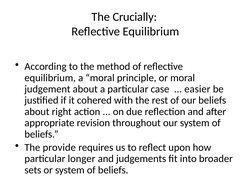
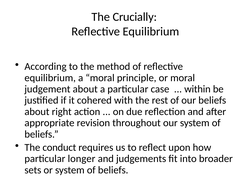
easier: easier -> within (197, 89)
provide: provide -> conduct (59, 148)
